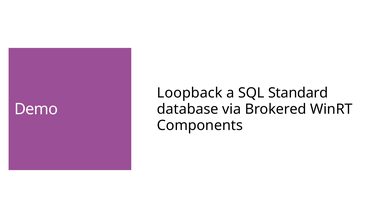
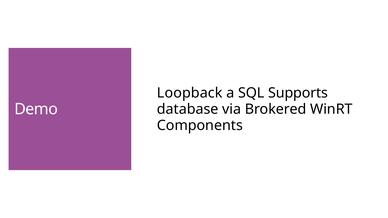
Standard: Standard -> Supports (298, 93)
